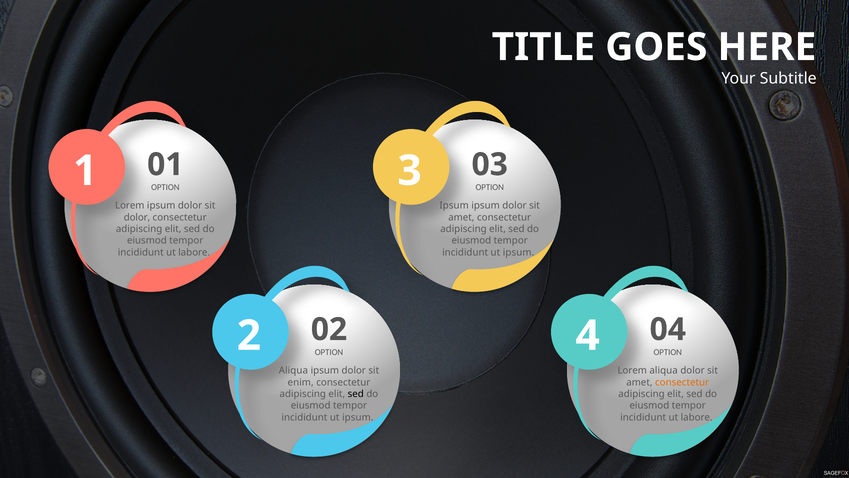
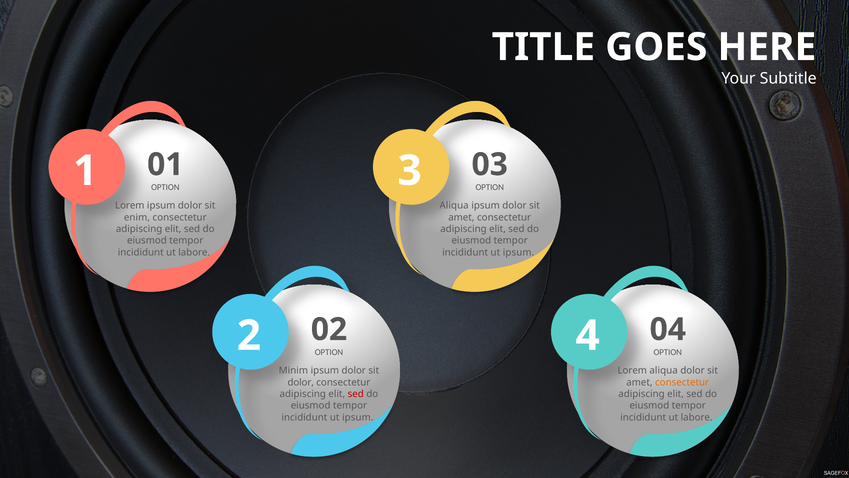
Ipsum: Ipsum -> Aliqua (454, 206)
dolor: dolor -> enim (137, 217)
Aliqua: Aliqua -> Minim (293, 370)
enim: enim -> dolor (301, 382)
sed colour: black -> red (356, 394)
